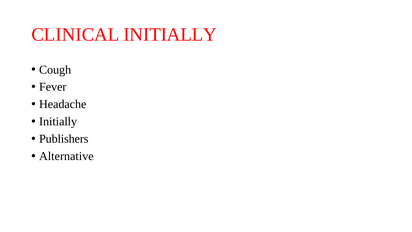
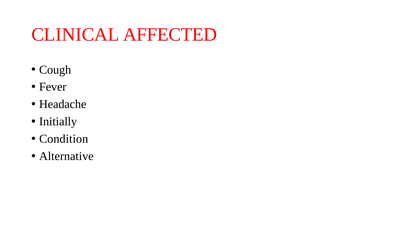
CLINICAL INITIALLY: INITIALLY -> AFFECTED (170, 35)
Publishers: Publishers -> Condition (64, 139)
